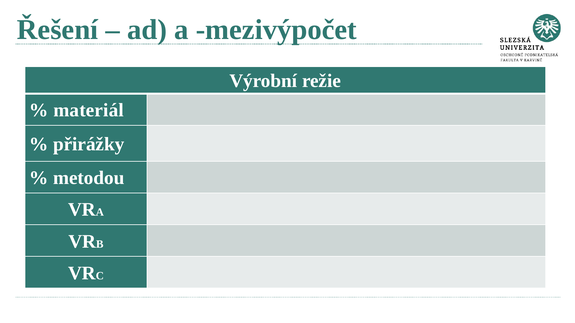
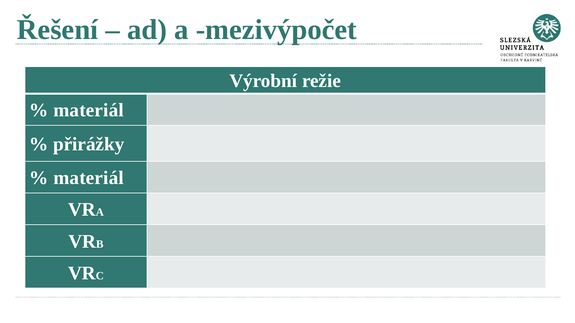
metodou: metodou -> materiál (89, 178)
